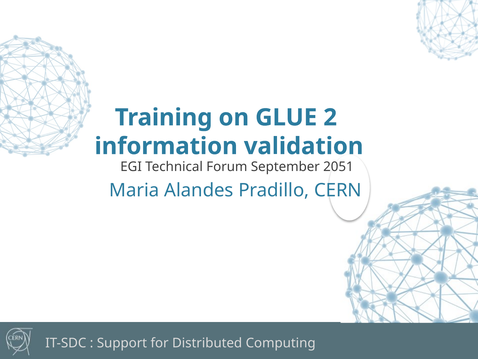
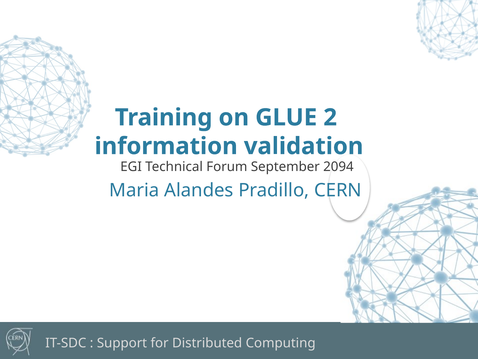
2051: 2051 -> 2094 (338, 167)
